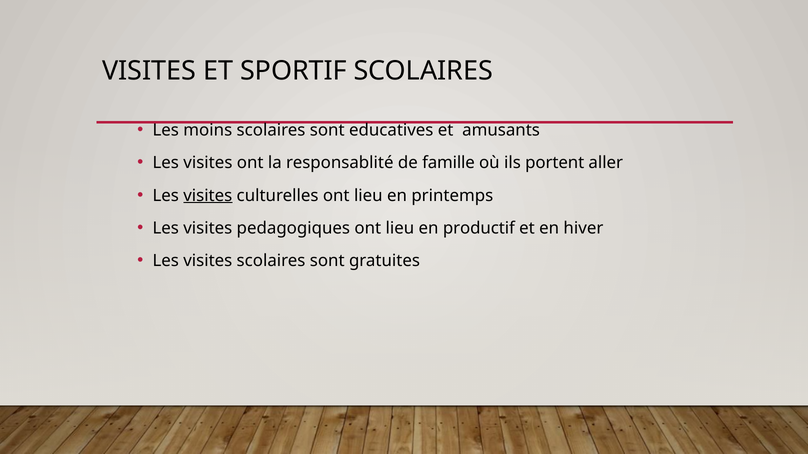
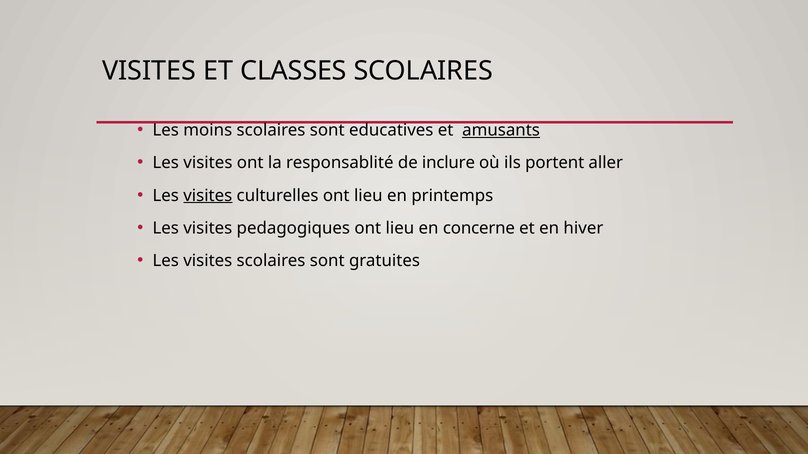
SPORTIF: SPORTIF -> CLASSES (293, 71)
amusants underline: none -> present (501, 130)
famille: famille -> inclure (448, 163)
productif: productif -> concerne (479, 228)
